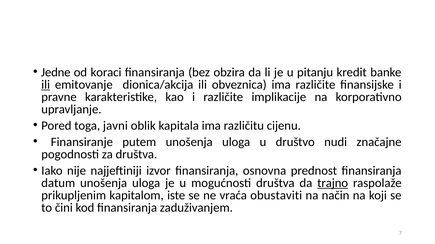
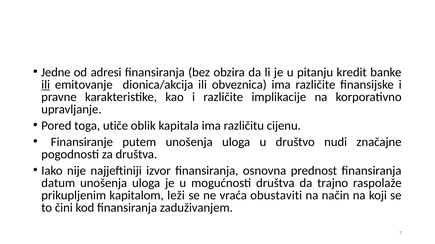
koraci: koraci -> adresi (106, 72)
javni: javni -> utiče (116, 126)
trajno underline: present -> none (333, 183)
iste: iste -> leži (176, 196)
